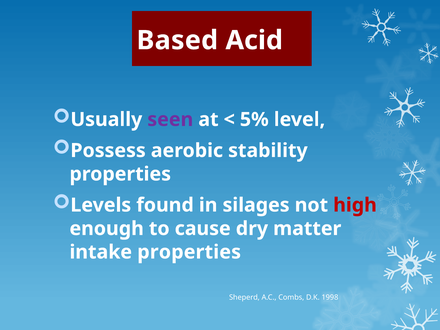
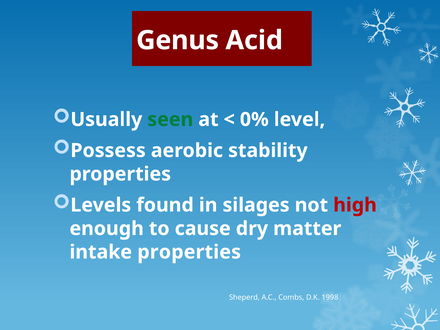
Based: Based -> Genus (178, 40)
seen colour: purple -> green (170, 120)
5%: 5% -> 0% (254, 120)
